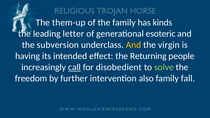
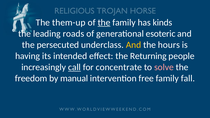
the underline: none -> present (104, 22)
letter: letter -> roads (73, 34)
subversion: subversion -> persecuted (58, 45)
virgin: virgin -> hours (169, 45)
disobedient: disobedient -> concentrate (119, 67)
solve colour: light green -> pink (164, 67)
further: further -> manual (74, 78)
also: also -> free (146, 78)
